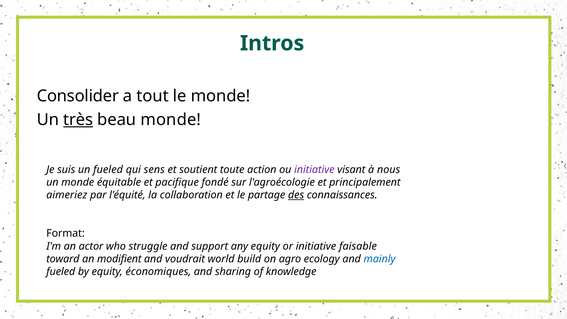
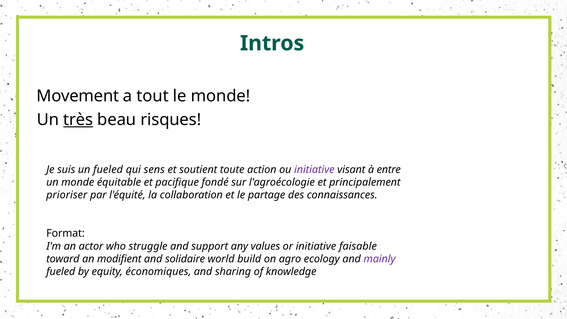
Consolider: Consolider -> Movement (78, 96)
beau monde: monde -> risques (171, 120)
nous: nous -> entre (389, 170)
aimeriez: aimeriez -> prioriser (67, 195)
des underline: present -> none (296, 195)
any equity: equity -> values (265, 246)
voudrait: voudrait -> solidaire (185, 259)
mainly colour: blue -> purple (380, 259)
